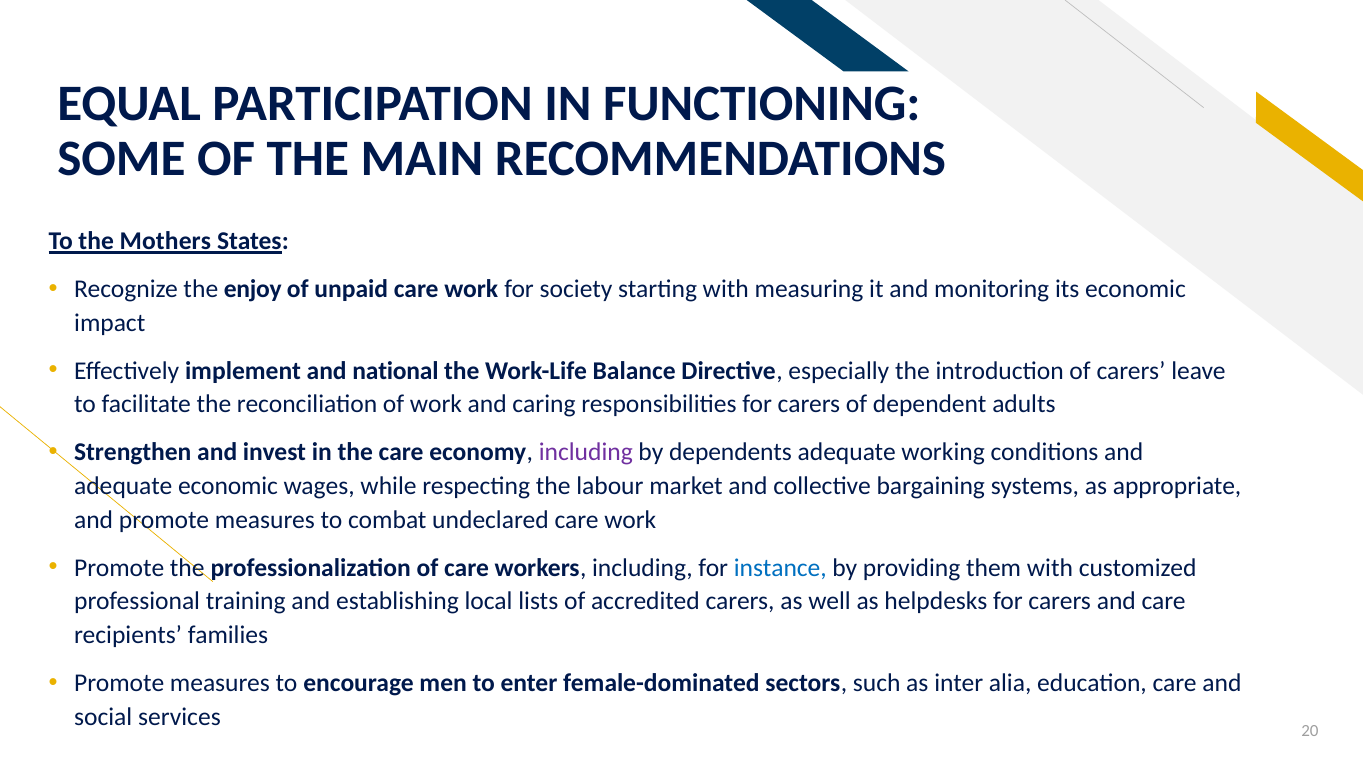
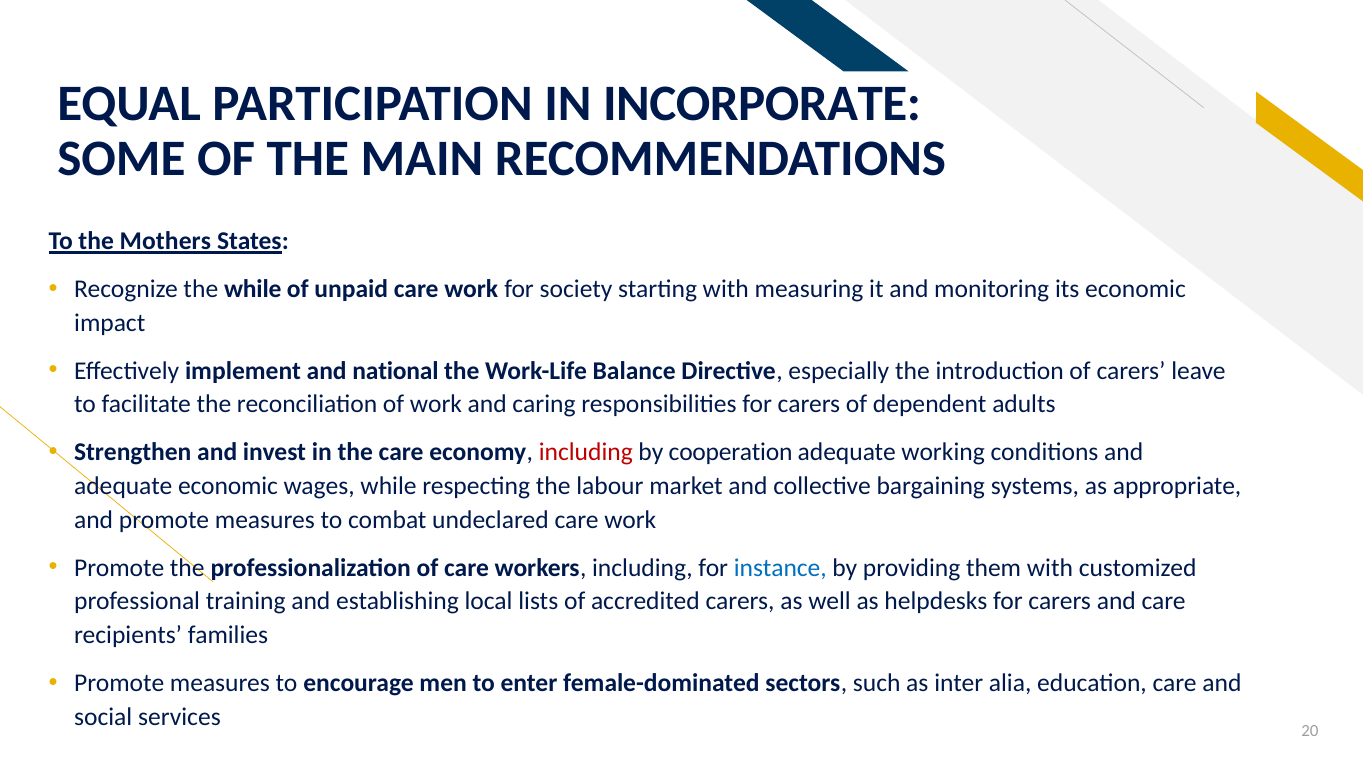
FUNCTIONING: FUNCTIONING -> INCORPORATE (762, 104)
the enjoy: enjoy -> while (253, 290)
including colour: purple -> red (586, 453)
dependents: dependents -> cooperation (731, 453)
